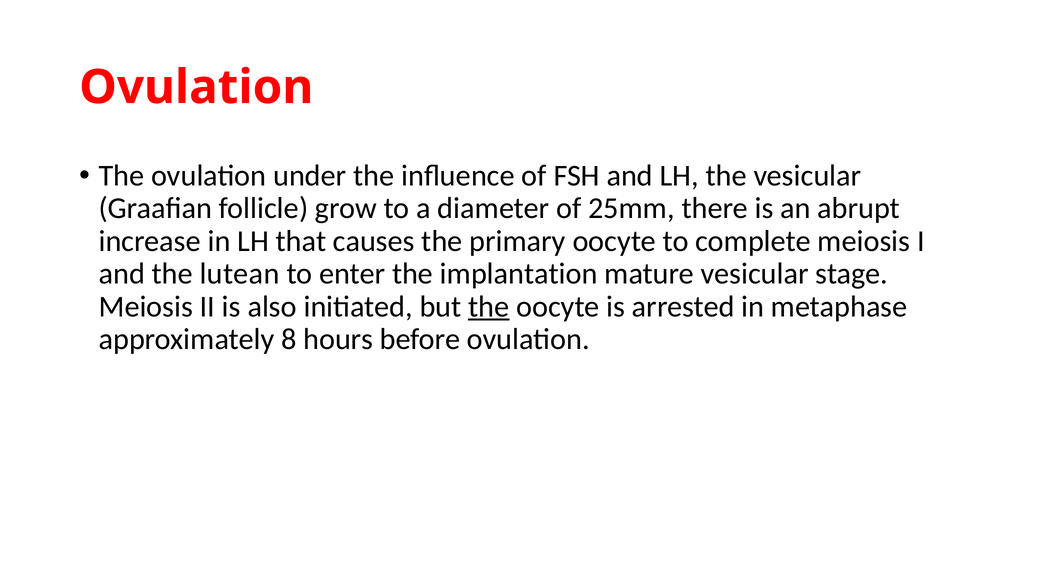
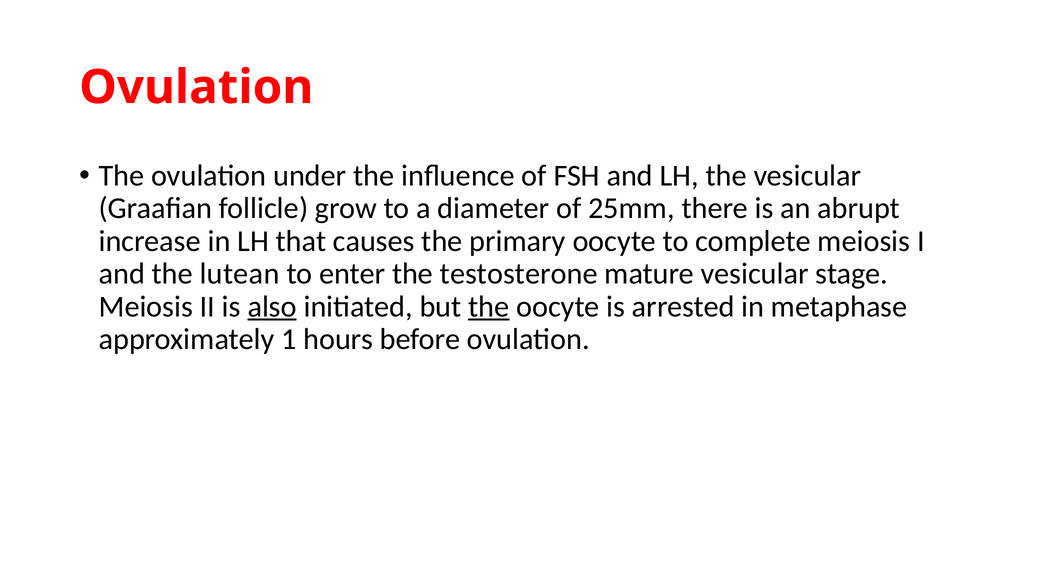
implantation: implantation -> testosterone (519, 274)
also underline: none -> present (272, 306)
8: 8 -> 1 (289, 339)
